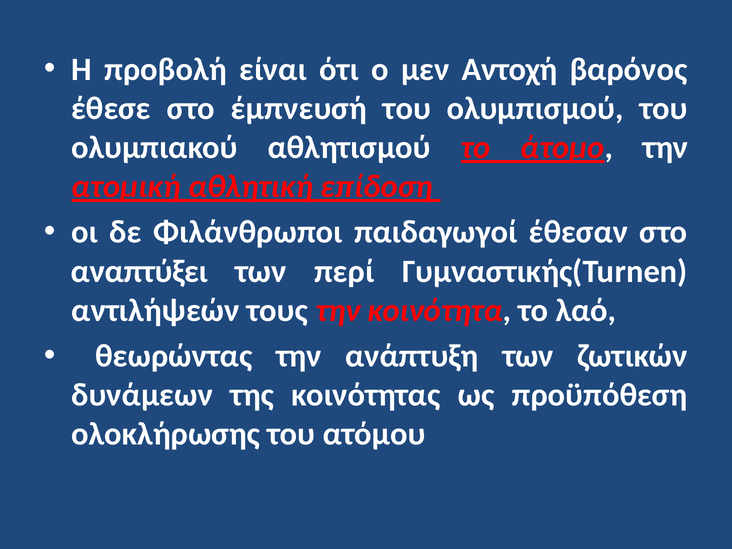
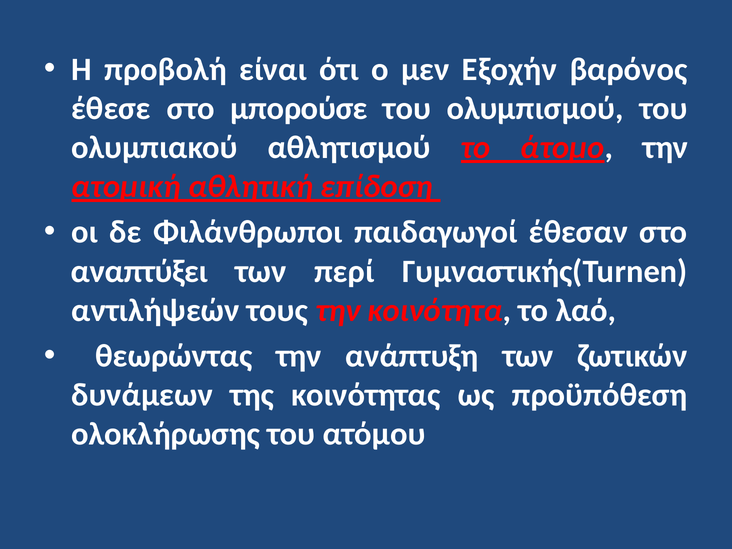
Αντοχή: Αντοχή -> Εξοχήν (509, 69)
έμπνευσή: έμπνευσή -> μπορούσε (299, 108)
